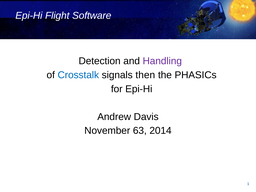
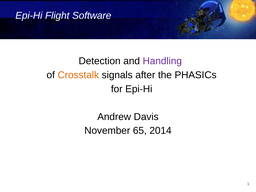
Crosstalk colour: blue -> orange (78, 75)
then: then -> after (145, 75)
63: 63 -> 65 (140, 131)
